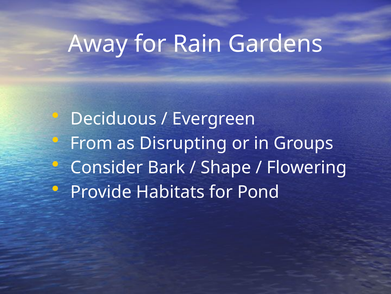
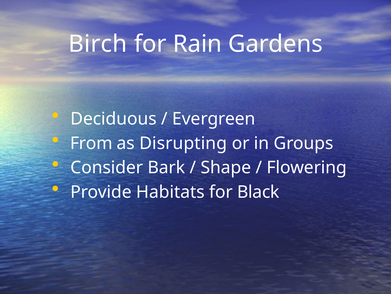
Away: Away -> Birch (98, 44)
Pond: Pond -> Black (258, 192)
